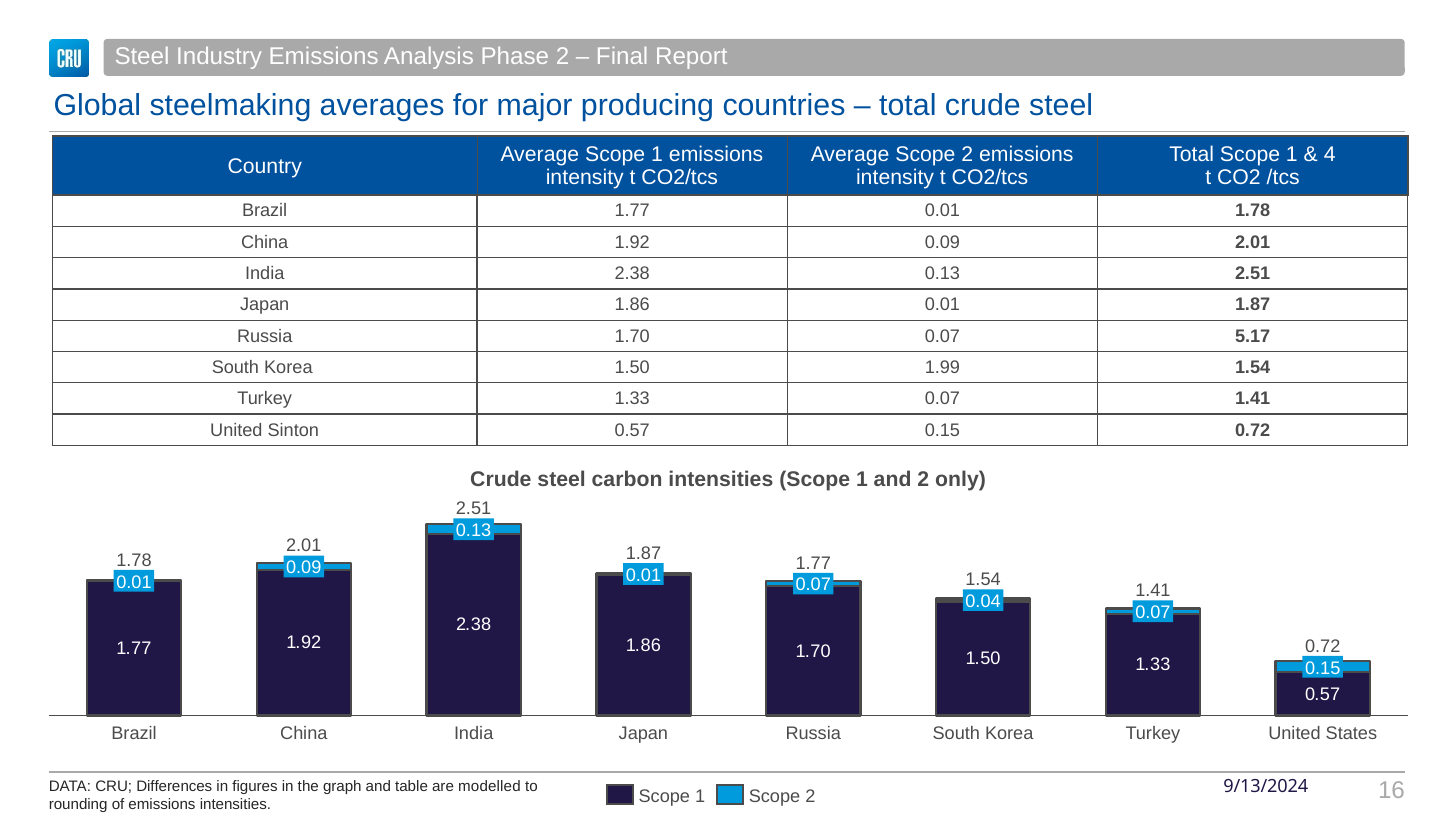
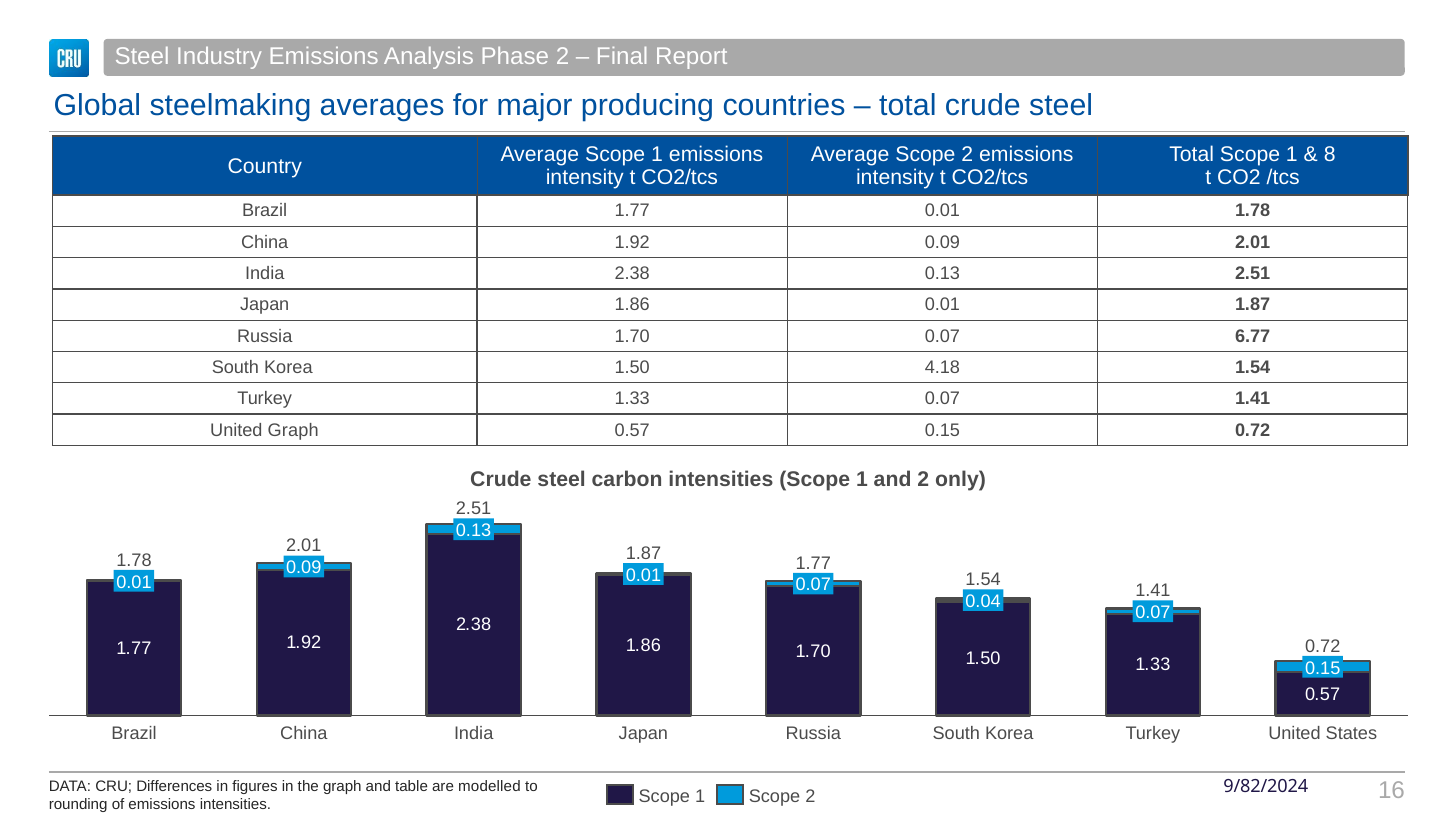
4: 4 -> 8 (1330, 154)
5.17: 5.17 -> 6.77 (1253, 336)
1.99: 1.99 -> 4.18 (942, 367)
United Sinton: Sinton -> Graph (293, 430)
9/13/2024: 9/13/2024 -> 9/82/2024 (1266, 786)
